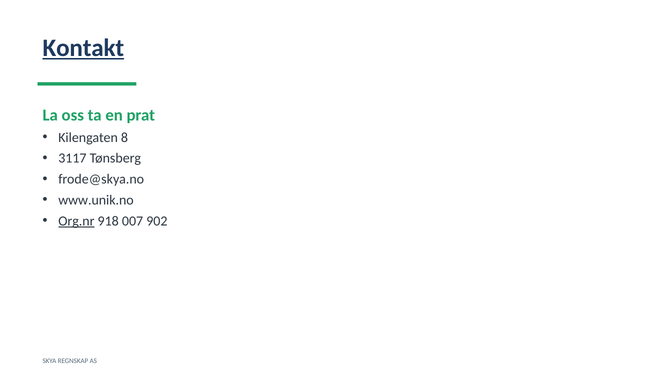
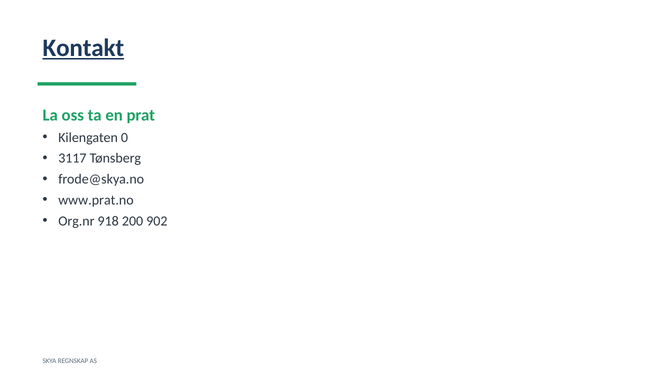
8: 8 -> 0 (124, 138)
www.unik.no: www.unik.no -> www.prat.no (96, 200)
Org.nr underline: present -> none (76, 221)
007: 007 -> 200 (133, 221)
